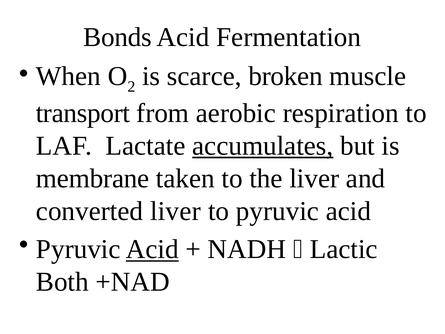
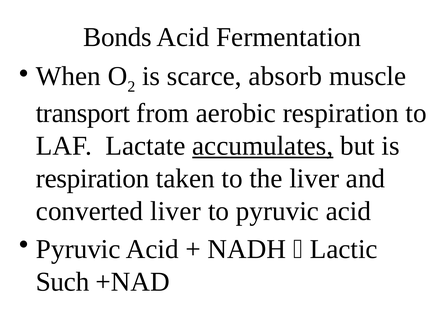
broken: broken -> absorb (285, 76)
membrane: membrane -> respiration (93, 178)
Acid underline: present -> none (152, 249)
Both: Both -> Such (63, 282)
